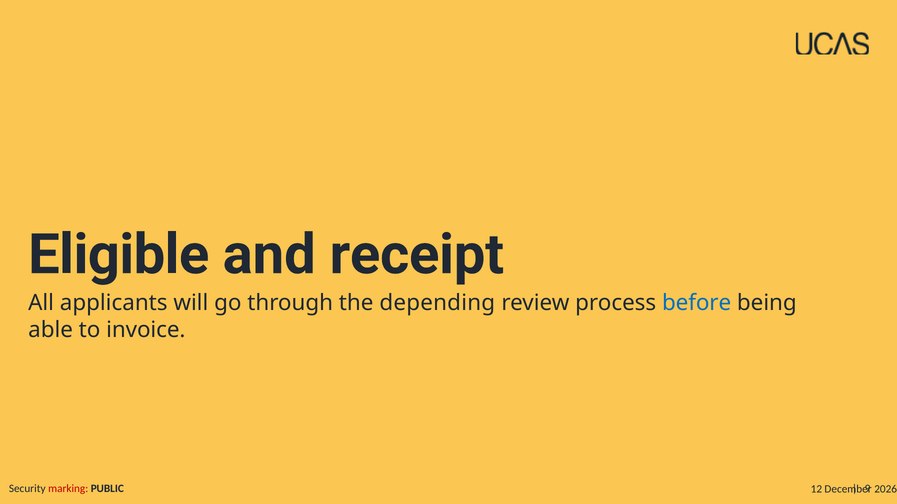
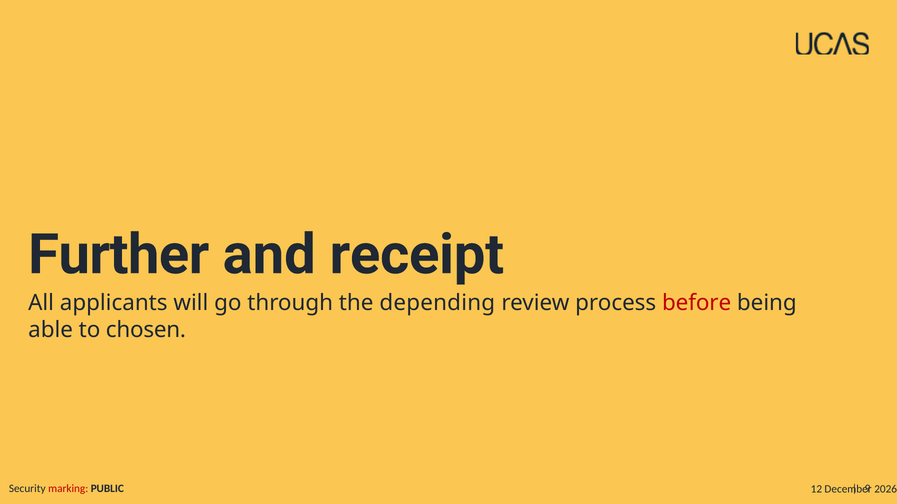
Eligible: Eligible -> Further (119, 255)
before colour: blue -> red (697, 303)
invoice: invoice -> chosen (146, 330)
